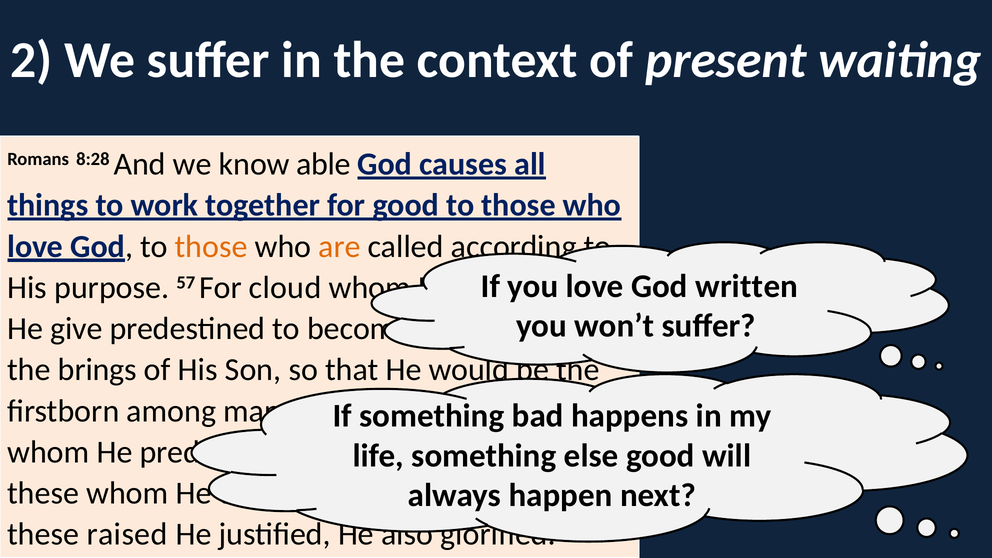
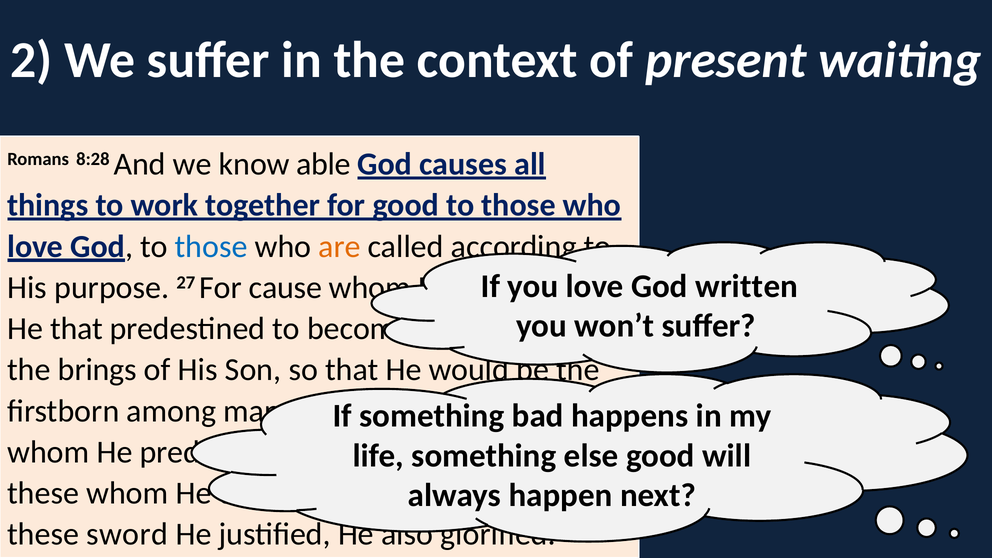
those colour: orange -> blue (211, 246)
57: 57 -> 27 (186, 282)
cloud: cloud -> cause (285, 288)
He give: give -> that (76, 329)
raised: raised -> sword (127, 534)
